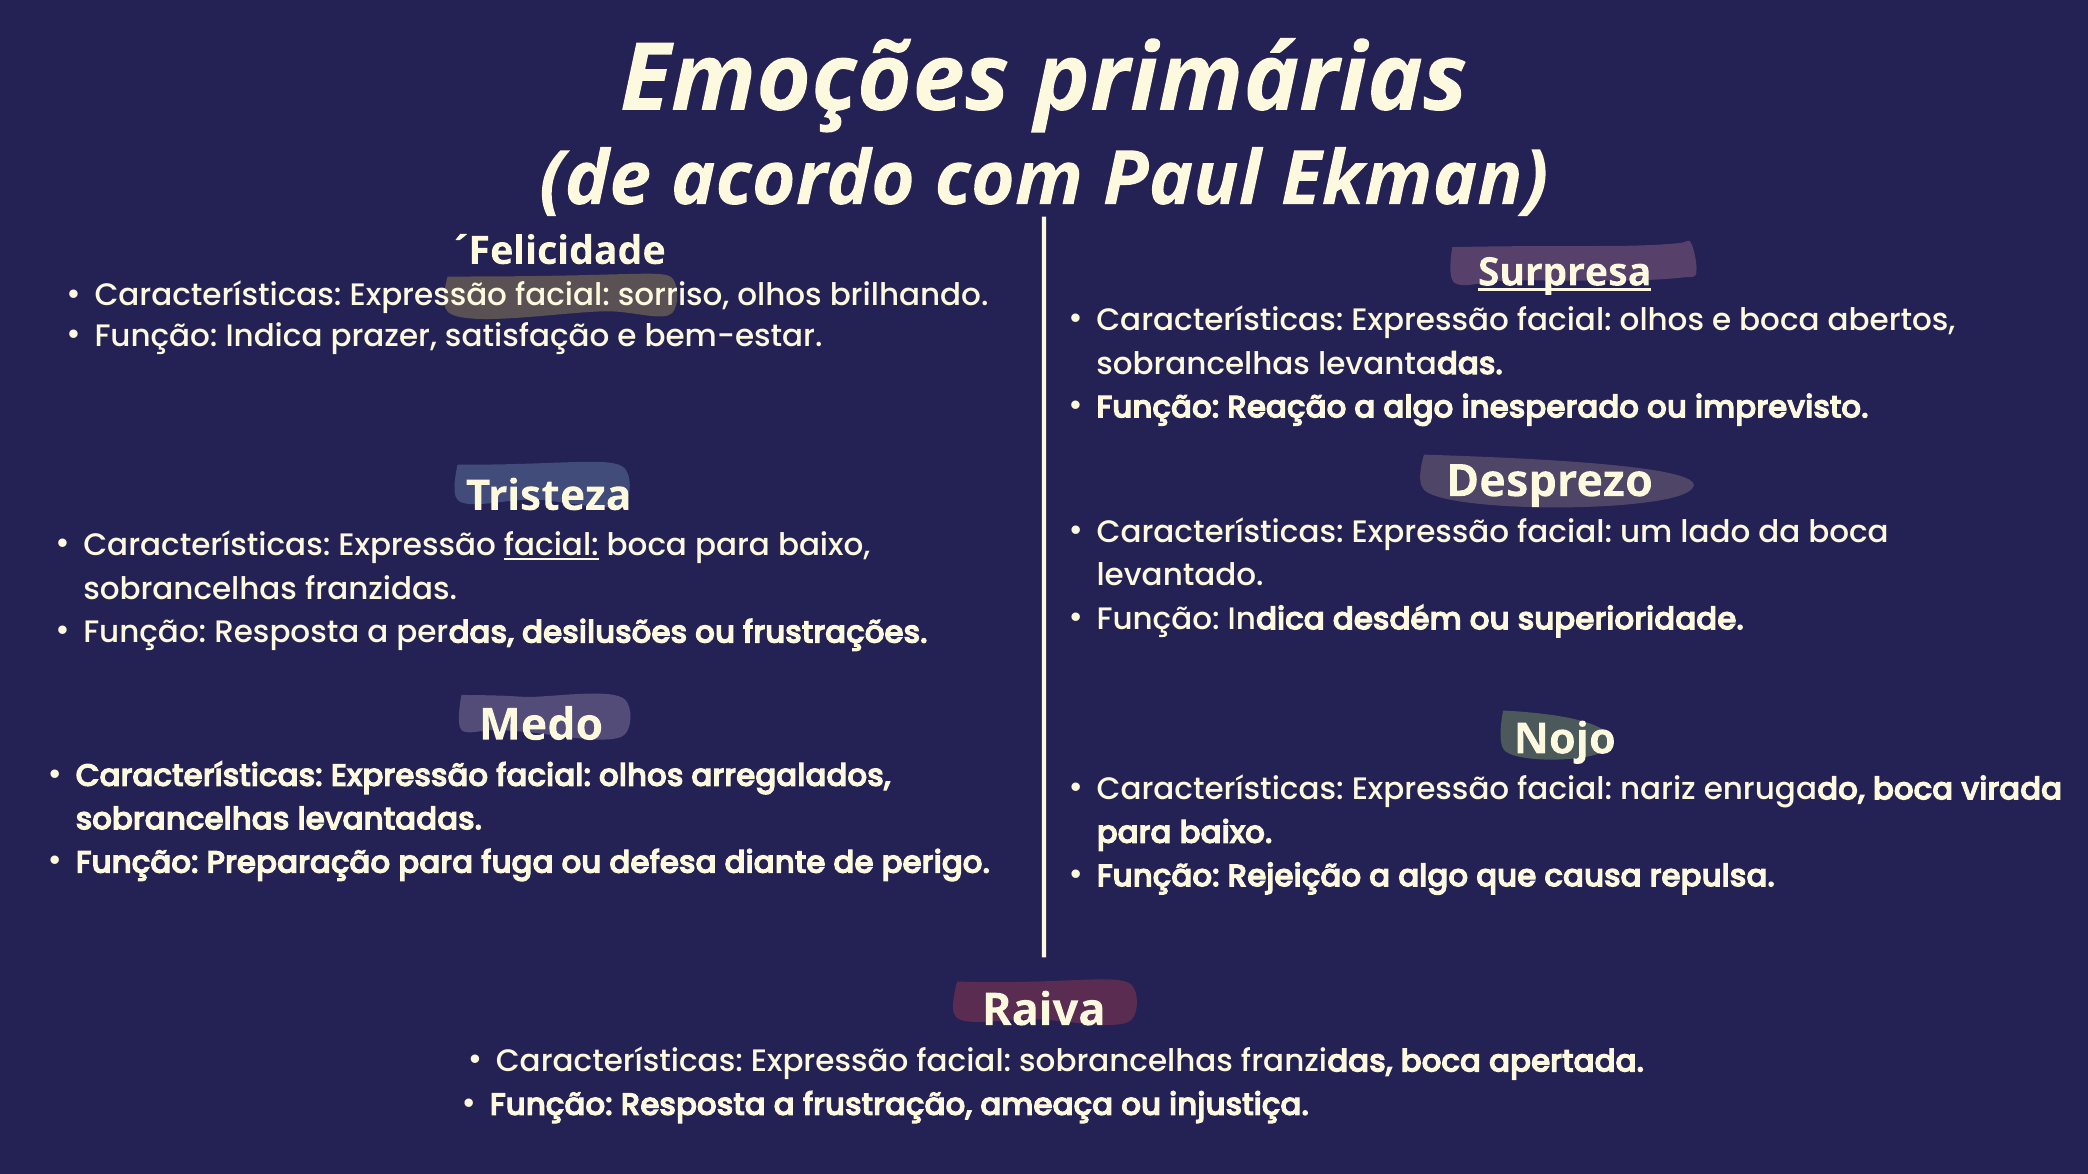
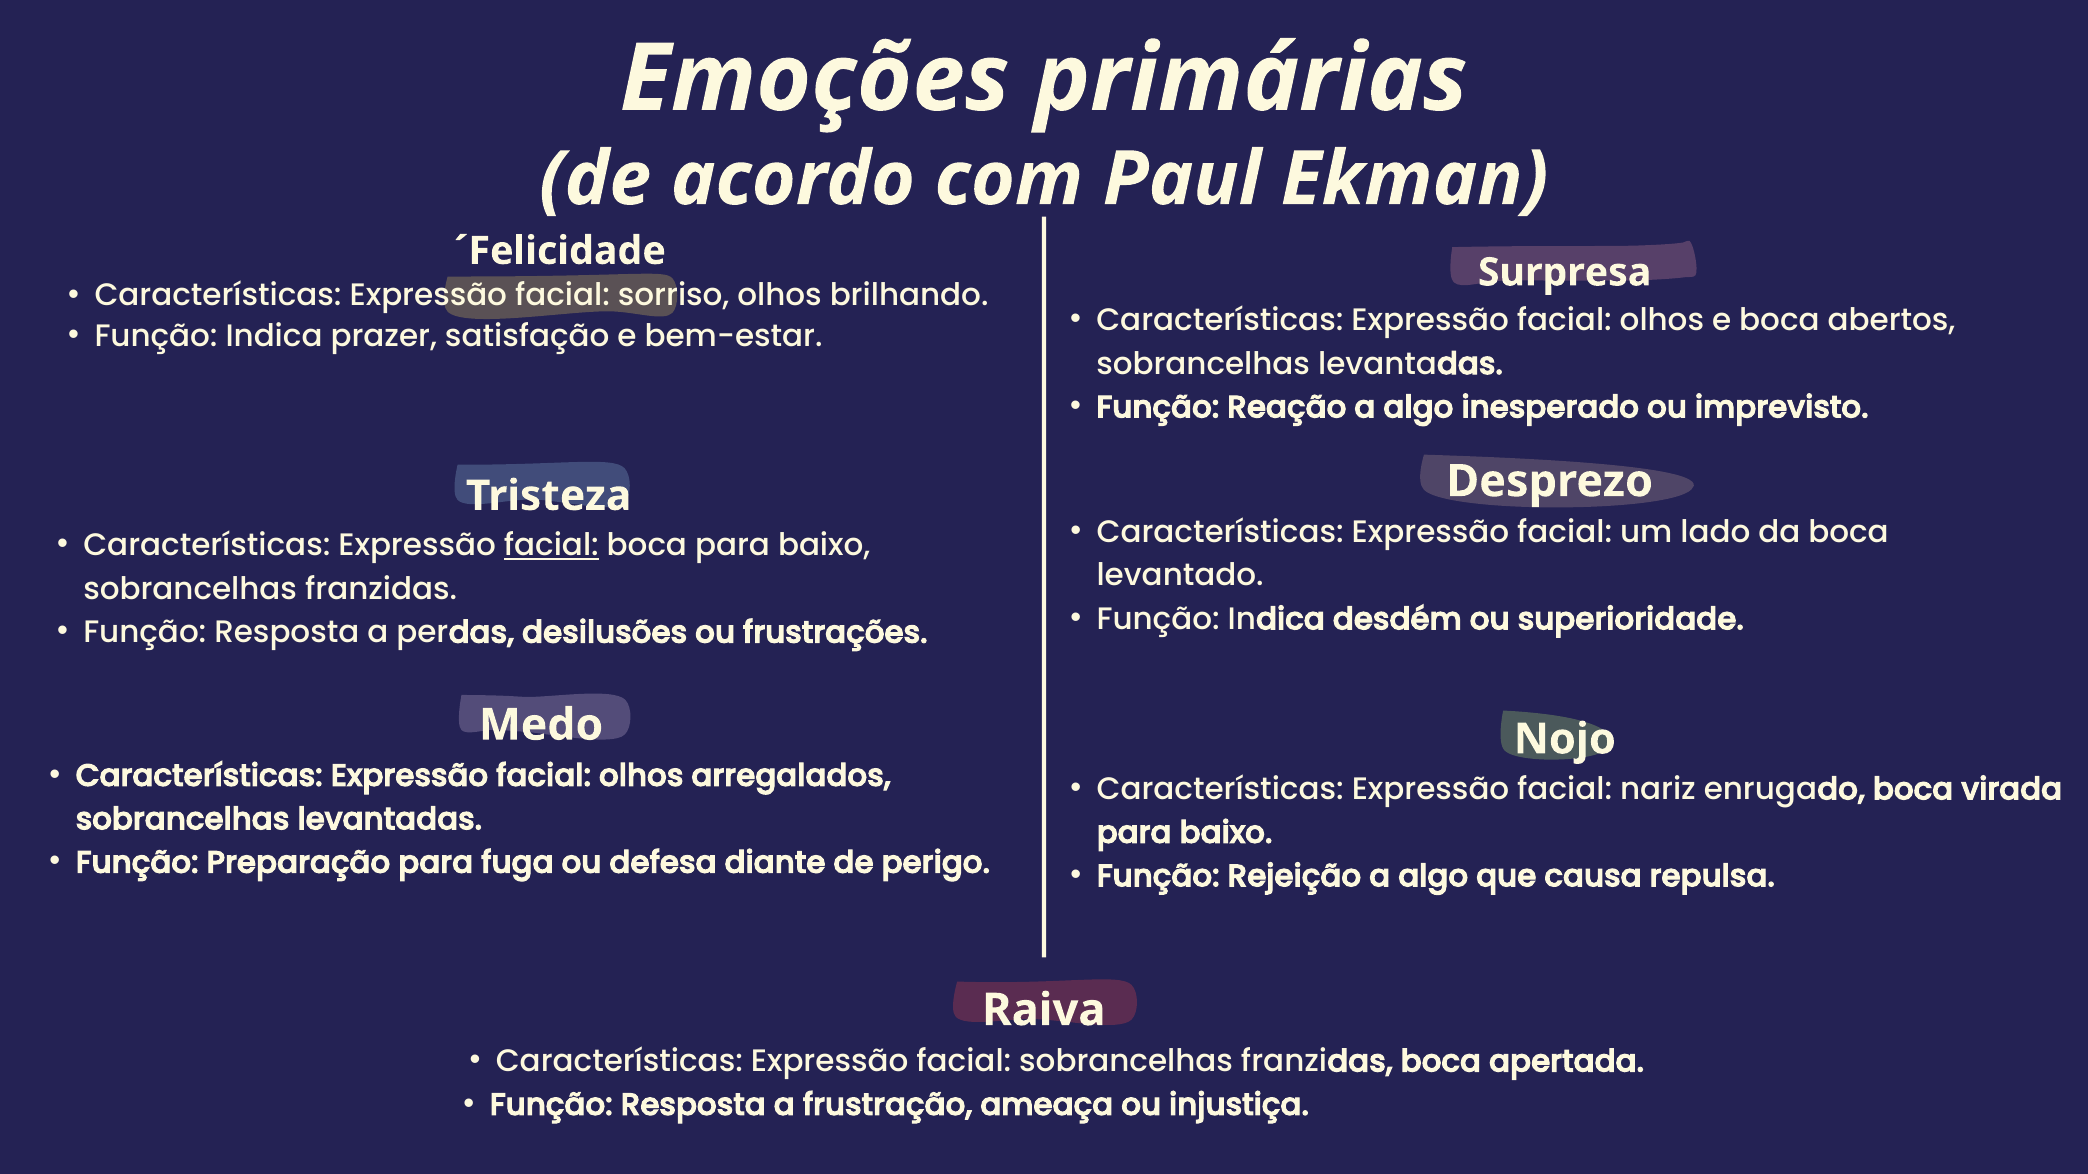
Surpresa underline: present -> none (1565, 273)
